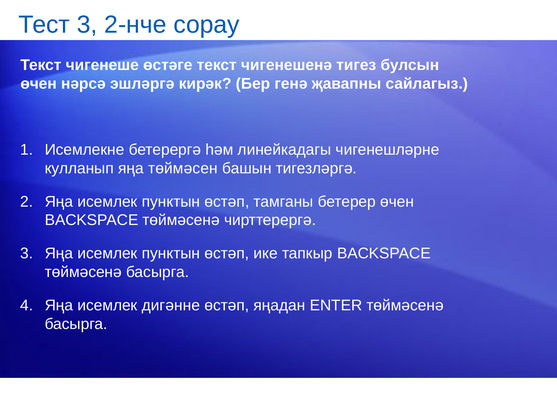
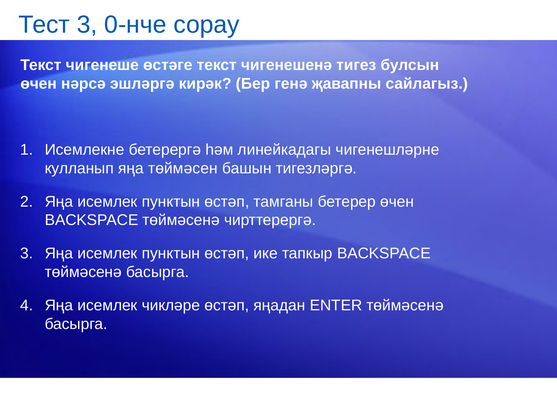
2-нче: 2-нче -> 0-нче (135, 25)
дигәнне: дигәнне -> чикләре (171, 305)
